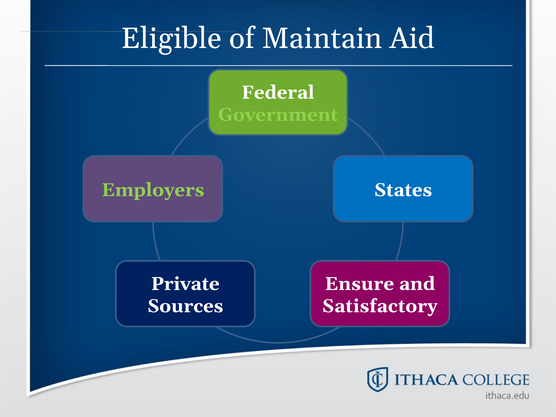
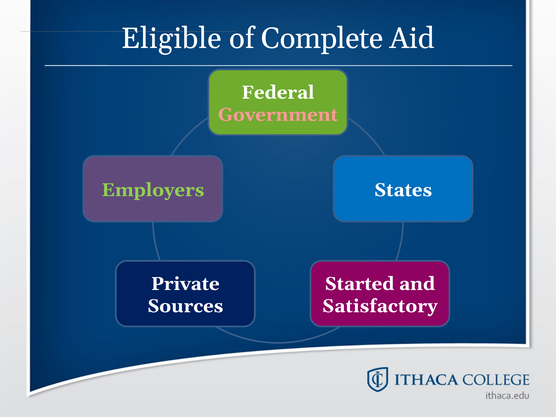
Maintain: Maintain -> Complete (322, 38)
Government colour: light green -> pink (278, 115)
Ensure: Ensure -> Started (360, 284)
